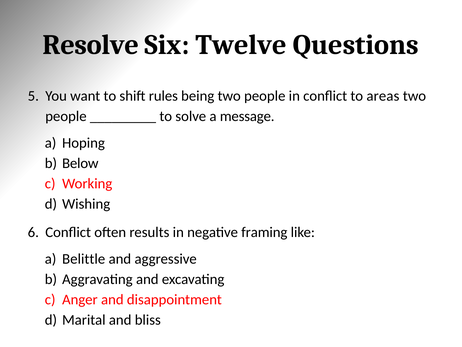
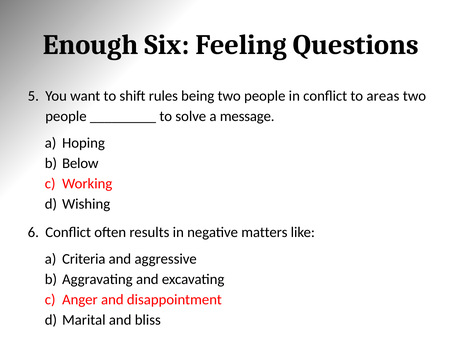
Resolve: Resolve -> Enough (91, 45)
Twelve: Twelve -> Feeling (241, 45)
framing: framing -> matters (264, 232)
Belittle: Belittle -> Criteria (84, 259)
